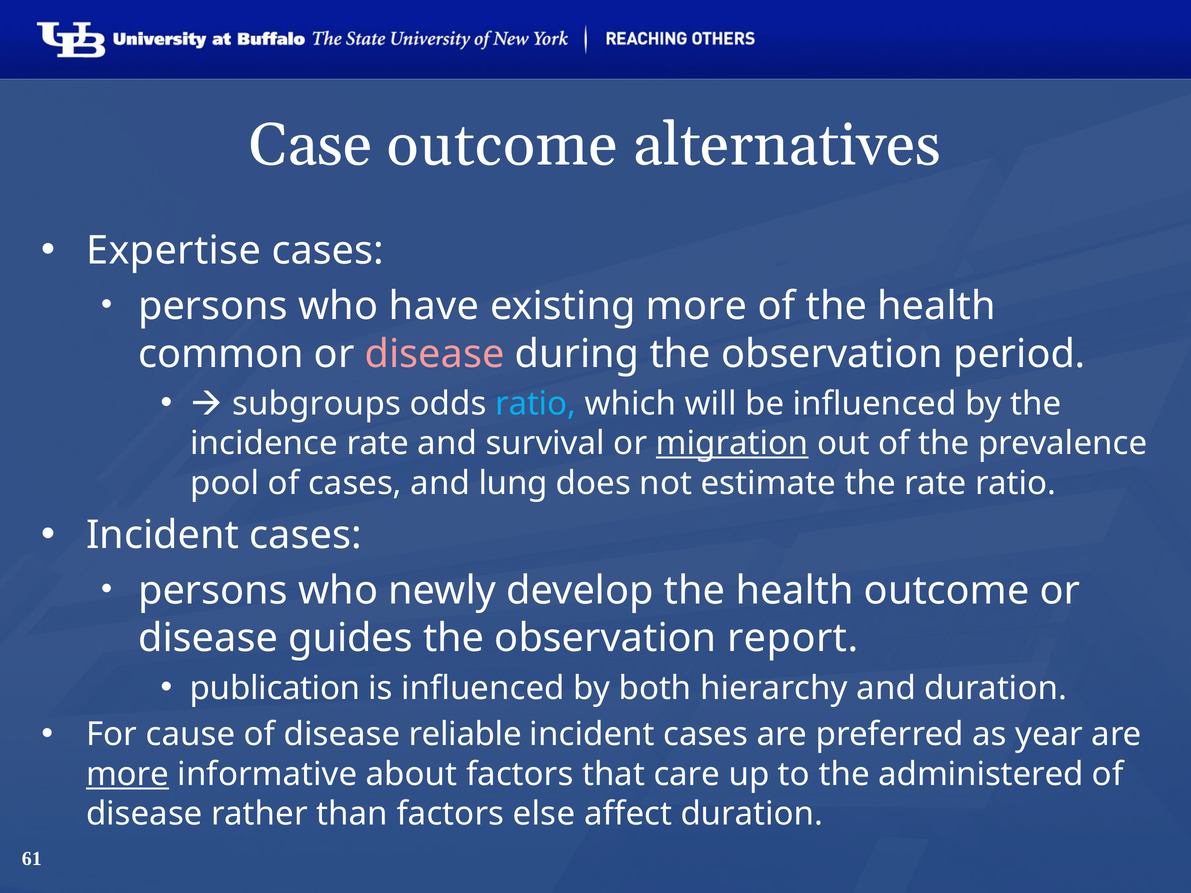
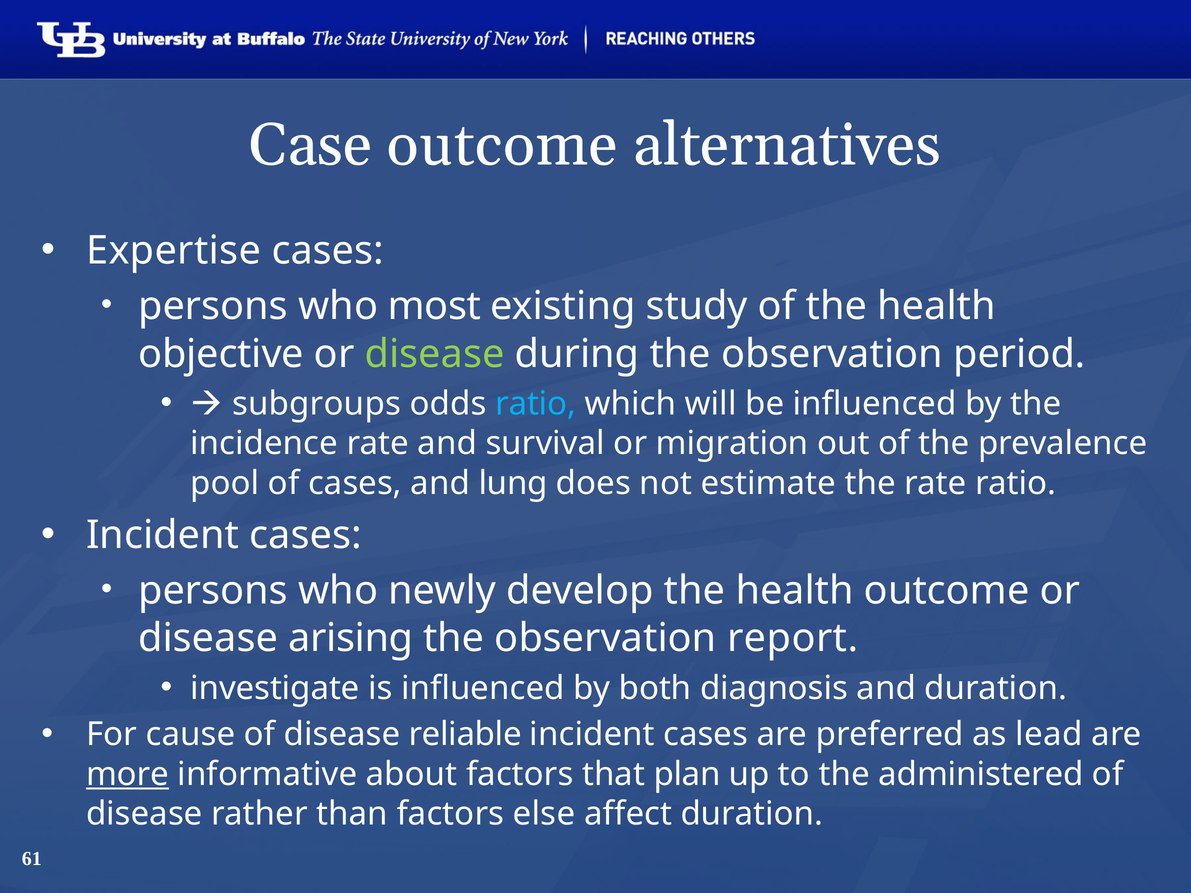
have: have -> most (434, 306)
existing more: more -> study (697, 306)
common: common -> objective (221, 354)
disease colour: pink -> light green (435, 354)
migration underline: present -> none (732, 444)
guides: guides -> arising (351, 639)
publication: publication -> investigate (275, 688)
hierarchy: hierarchy -> diagnosis (774, 688)
year: year -> lead (1049, 735)
care: care -> plan (687, 774)
